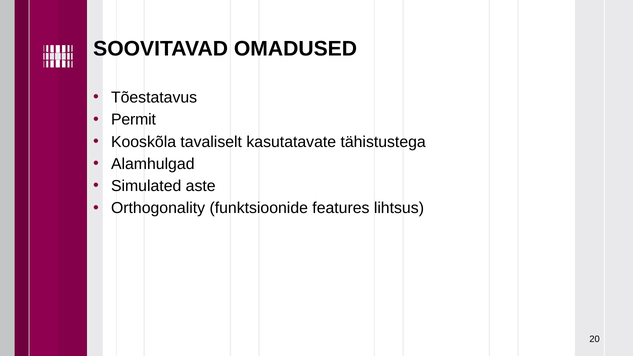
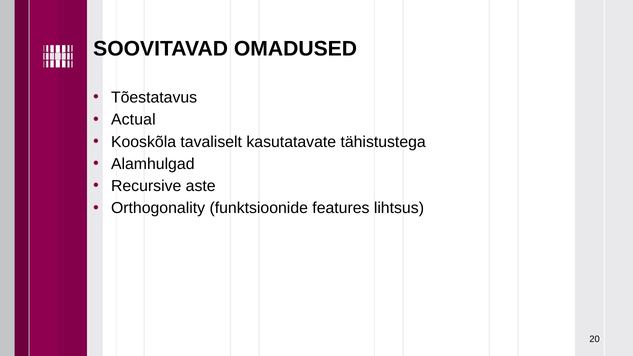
Permit: Permit -> Actual (133, 120)
Simulated: Simulated -> Recursive (146, 186)
